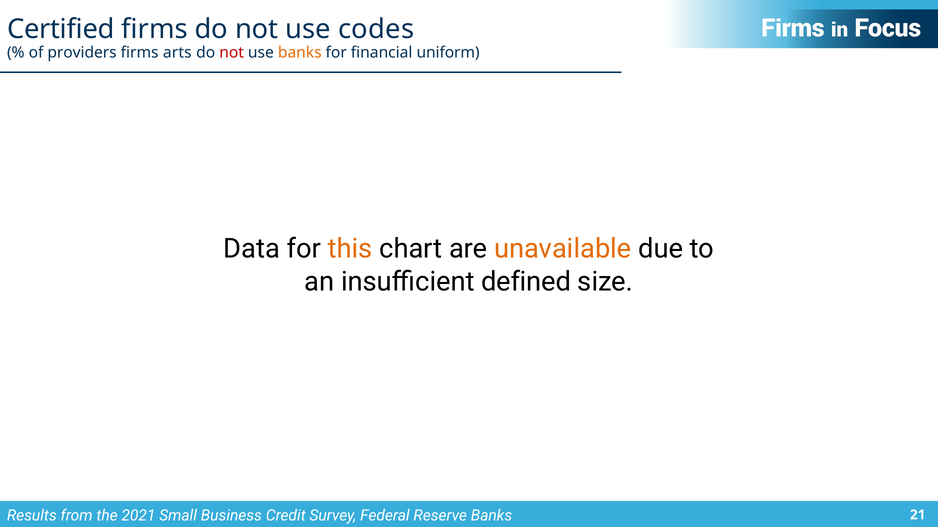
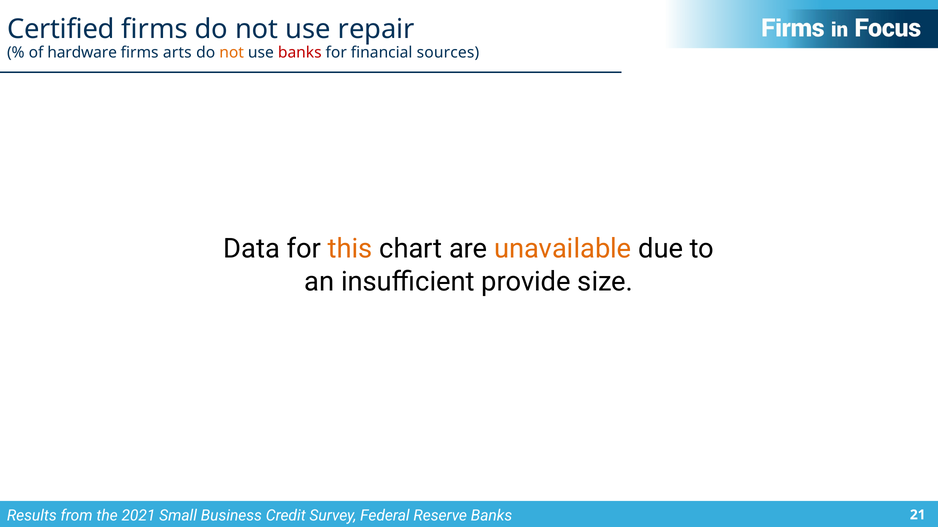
codes: codes -> repair (376, 29)
providers: providers -> hardware (82, 52)
not colour: red -> orange (232, 52)
banks colour: orange -> red (300, 52)
uniform: uniform -> sources (448, 52)
defined: defined -> provide (526, 282)
